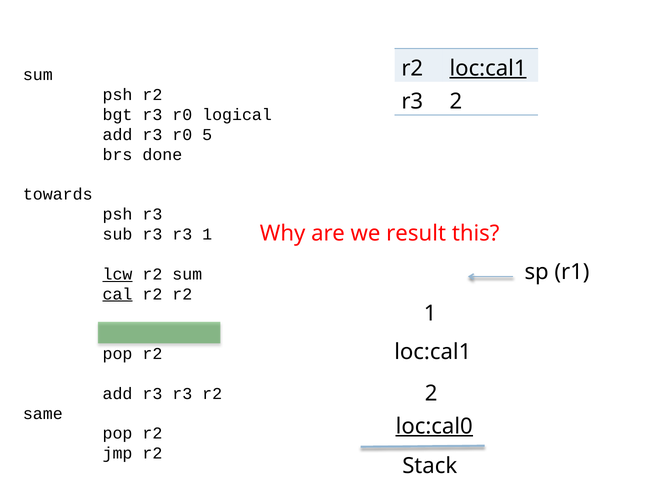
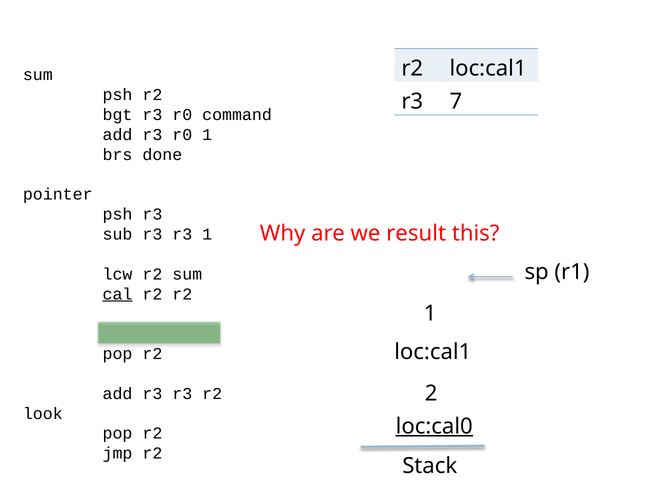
loc:cal1 underline: present -> none (488, 68)
r3 2: 2 -> 7 (456, 101)
logical: logical -> command (237, 115)
r0 5: 5 -> 1 (207, 135)
towards: towards -> pointer (58, 194)
lcw underline: present -> none (118, 274)
same: same -> look (43, 414)
